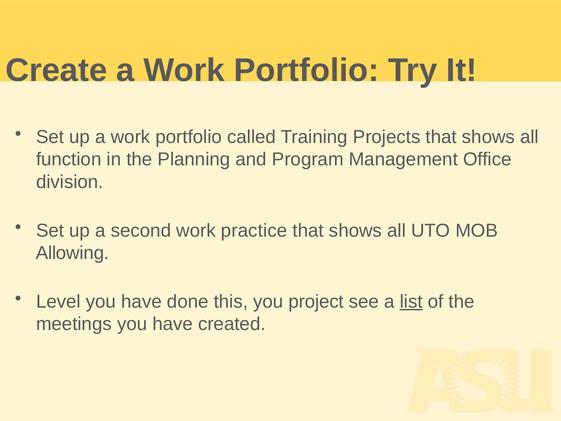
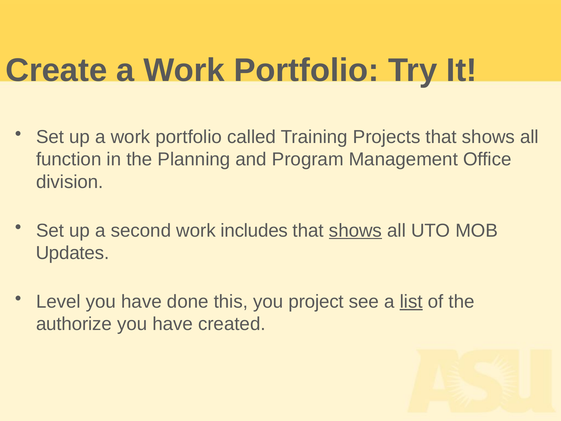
practice: practice -> includes (254, 230)
shows underline: none -> present (355, 230)
Allowing: Allowing -> Updates (72, 253)
meetings: meetings -> authorize (74, 324)
